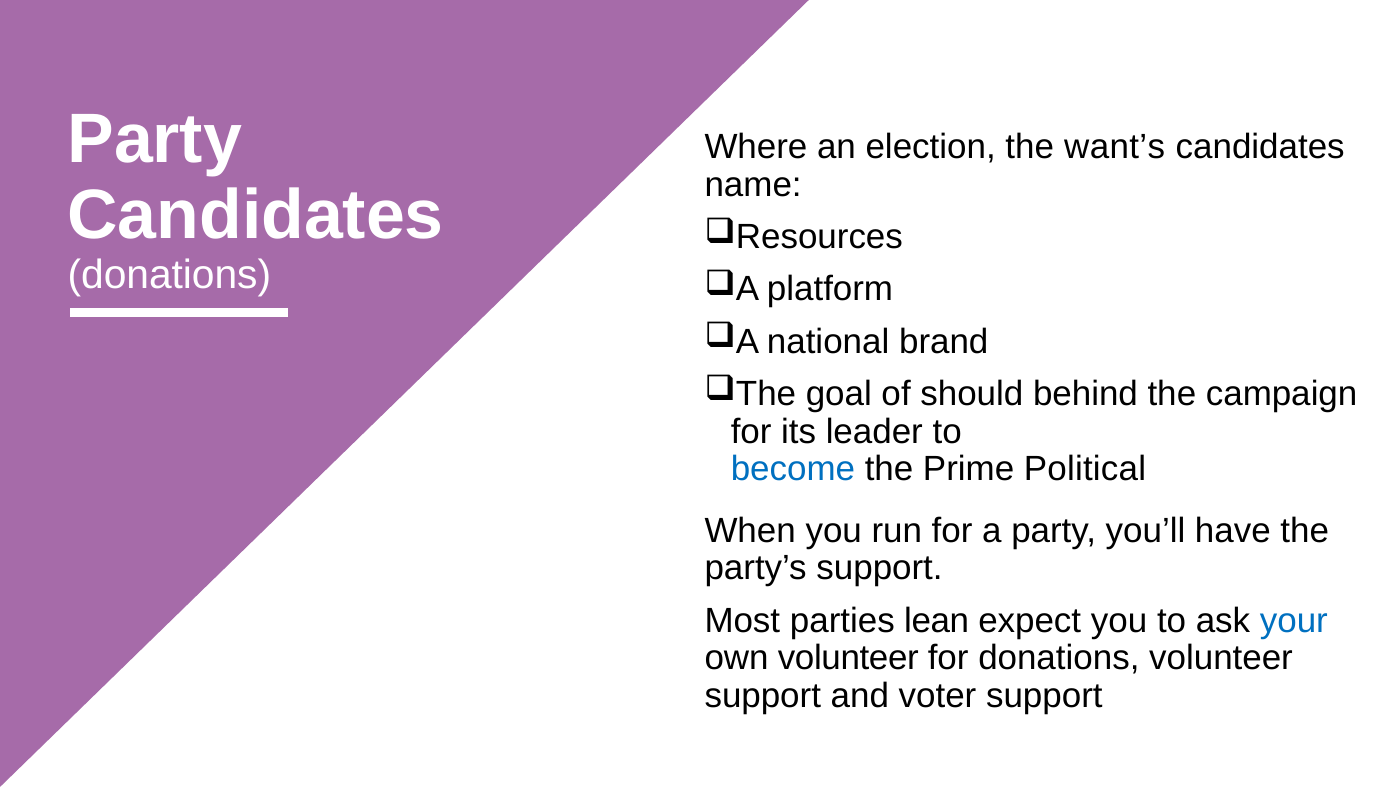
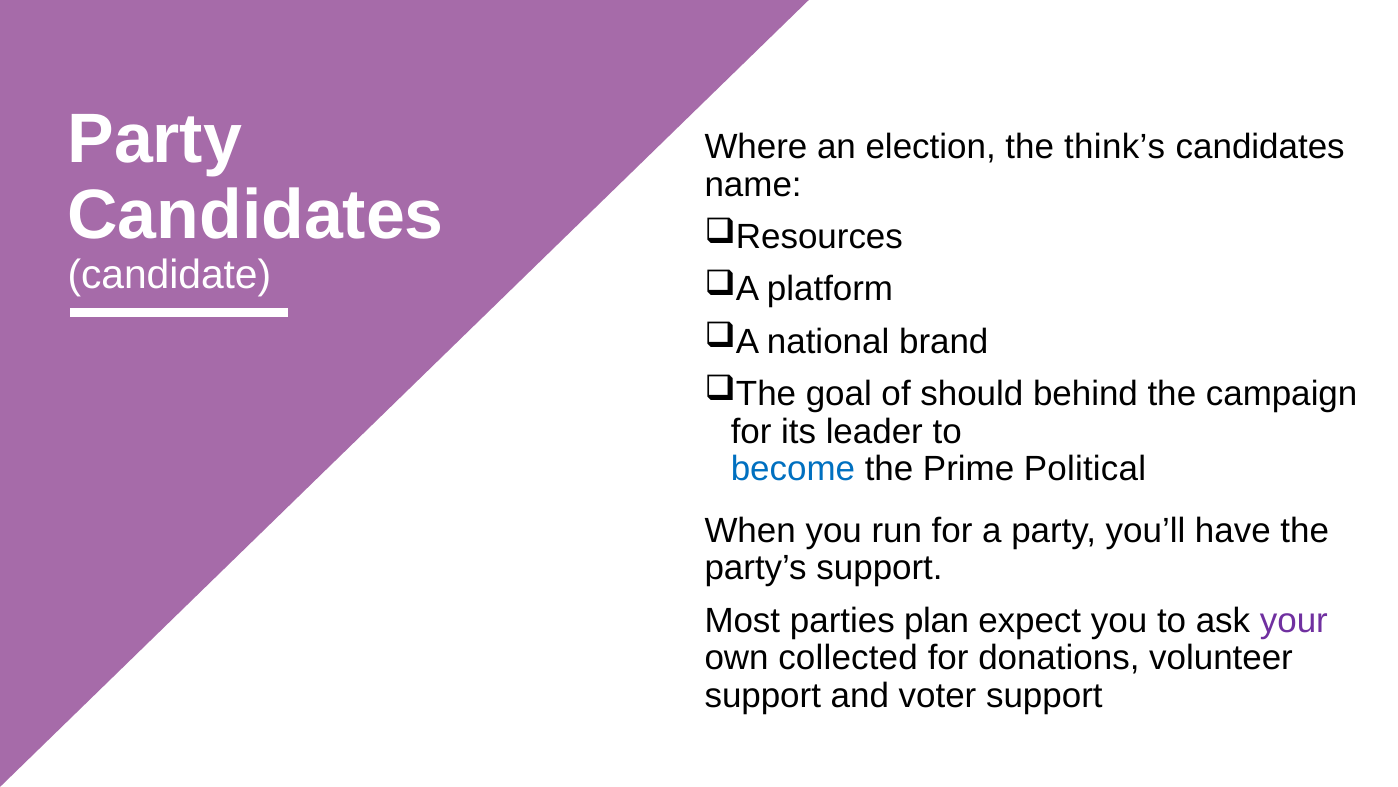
want’s: want’s -> think’s (1115, 147)
donations: donations -> candidate (169, 275)
lean: lean -> plan (937, 620)
your colour: blue -> purple (1294, 620)
own volunteer: volunteer -> collected (848, 658)
